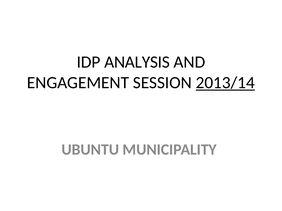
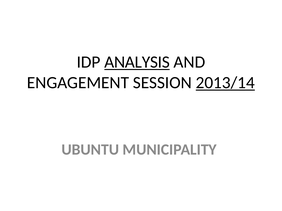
ANALYSIS underline: none -> present (137, 62)
